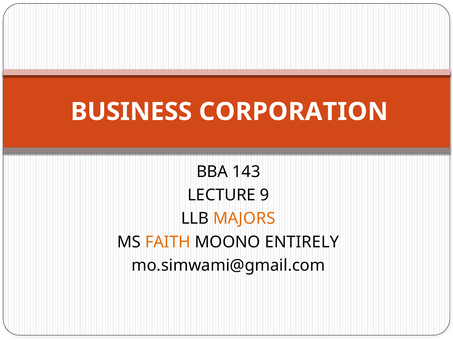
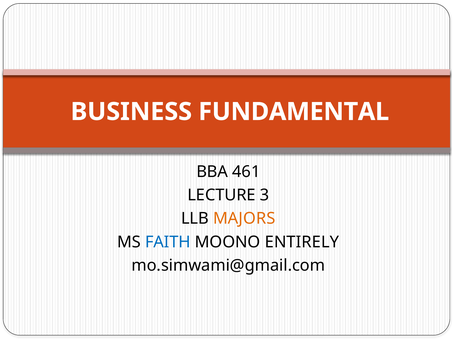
CORPORATION: CORPORATION -> FUNDAMENTAL (294, 112)
143: 143 -> 461 (246, 172)
9: 9 -> 3 (265, 195)
FAITH colour: orange -> blue (168, 242)
